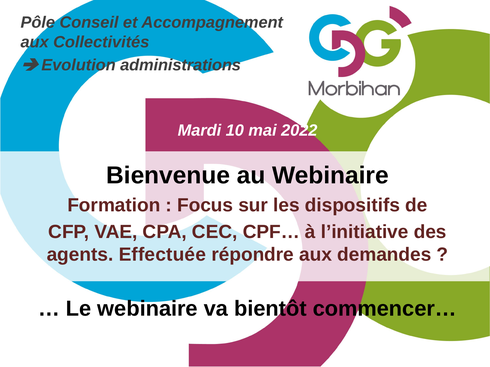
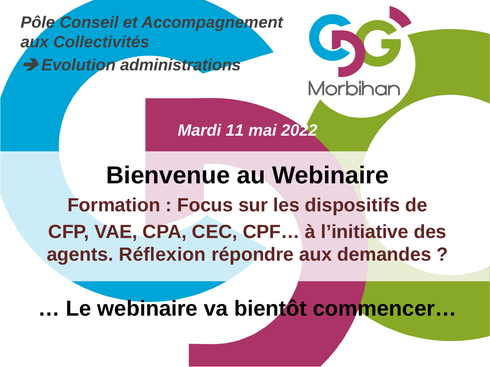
10: 10 -> 11 (235, 131)
Effectuée: Effectuée -> Réflexion (162, 255)
